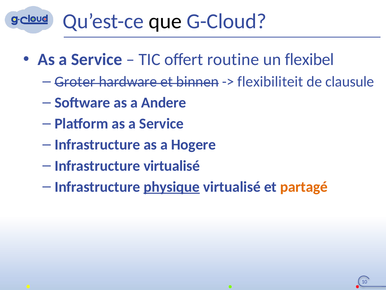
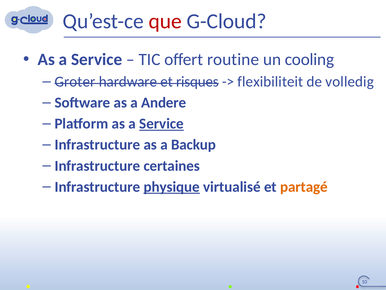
que colour: black -> red (165, 21)
flexibel: flexibel -> cooling (309, 59)
binnen: binnen -> risques (198, 82)
clausule: clausule -> volledig (350, 82)
Service underline: none -> present (161, 124)
Hogere: Hogere -> Backup (193, 145)
Infrastructure virtualisé: virtualisé -> certaines (172, 166)
